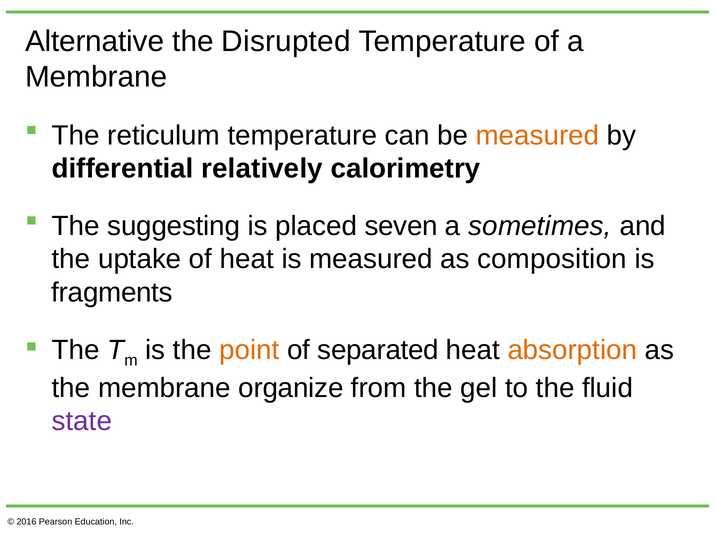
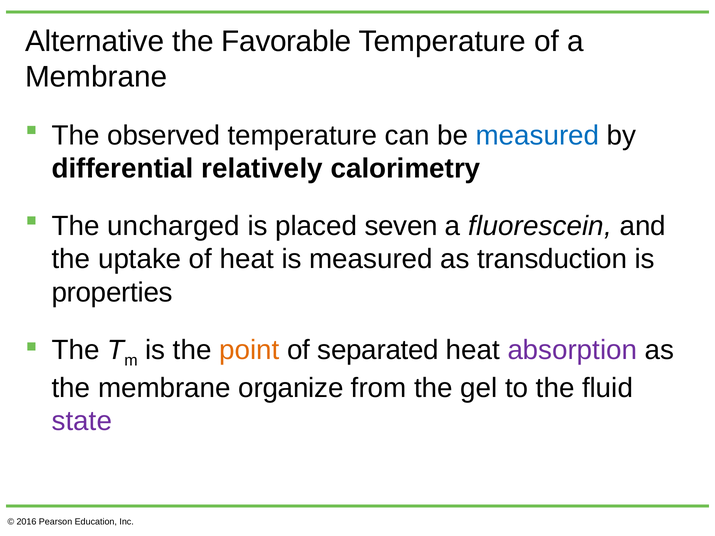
Disrupted: Disrupted -> Favorable (286, 41)
reticulum: reticulum -> observed (164, 135)
measured colour: orange -> blue (537, 135)
suggesting: suggesting -> uncharged (174, 226)
sometimes: sometimes -> fluorescein (540, 226)
composition: composition -> transduction (552, 259)
fragments: fragments -> properties (112, 293)
absorption colour: orange -> purple (572, 350)
